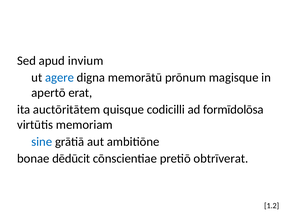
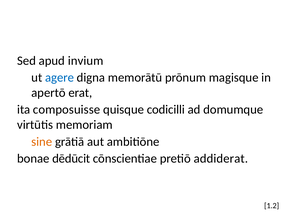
auctōritātem: auctōritātem -> composuisse (67, 109)
formīdolōsa: formīdolōsa -> domumque (233, 109)
sine colour: blue -> orange (42, 141)
obtrīverat: obtrīverat -> addiderat (221, 158)
